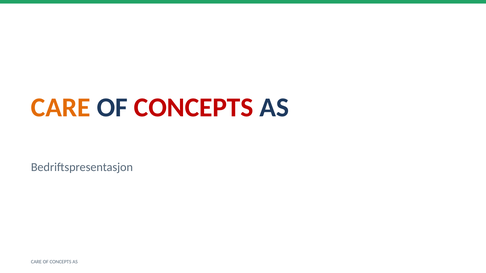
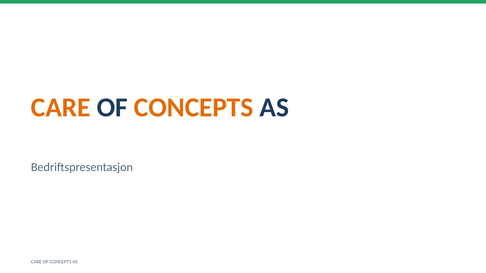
CONCEPTS colour: red -> orange (194, 108)
